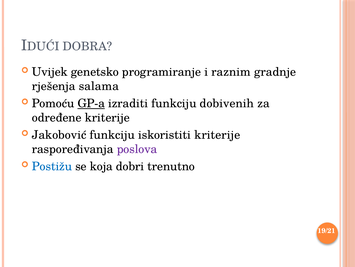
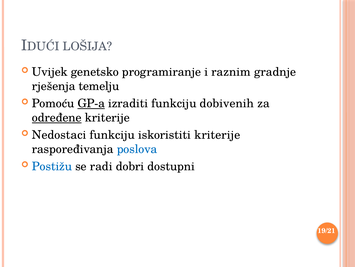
DOBRA: DOBRA -> LOŠIJA (87, 46)
salama: salama -> temelju (99, 86)
određene underline: none -> present (57, 117)
Jakobović: Jakobović -> Nedostaci (59, 135)
poslova colour: purple -> blue (137, 149)
koja: koja -> radi (101, 166)
trenutno: trenutno -> dostupni (171, 166)
